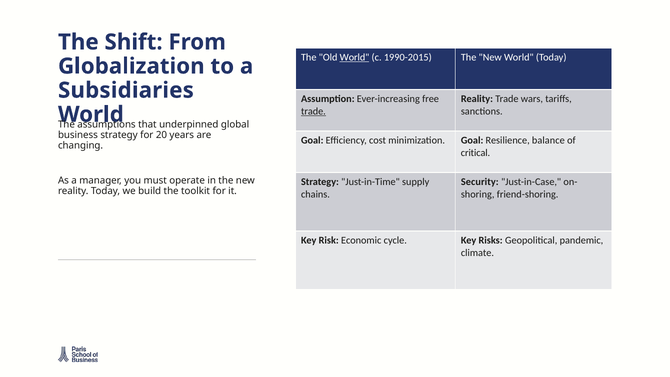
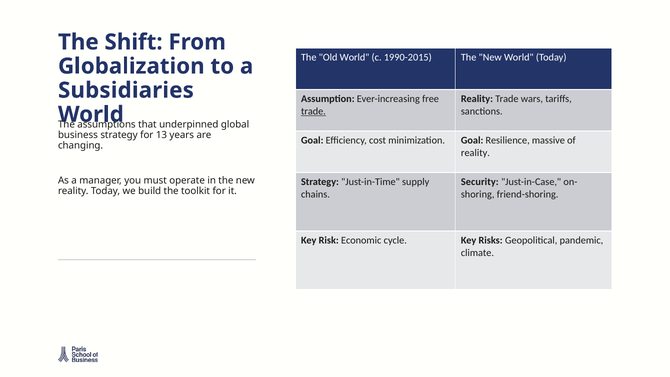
World underline: present -> none (355, 57)
20: 20 -> 13 (161, 135)
balance: balance -> massive (548, 140)
critical: critical -> reality (475, 153)
